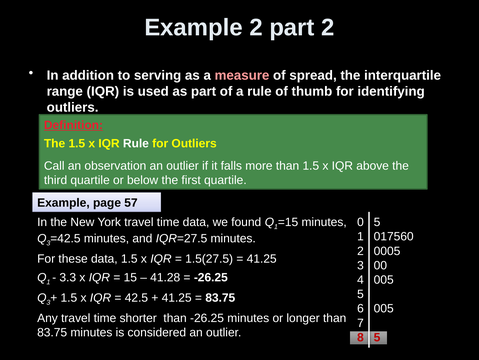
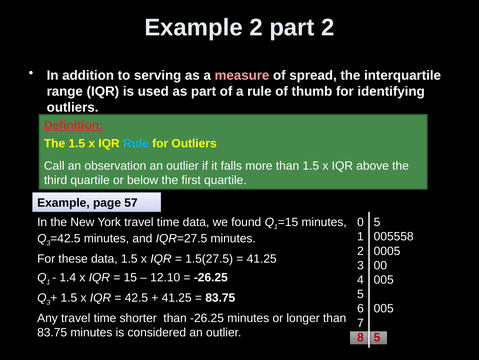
Rule colour: white -> light blue (136, 143)
017560: 017560 -> 005558 (394, 236)
3.3: 3.3 -> 1.4 (68, 277)
41.28: 41.28 -> 12.10 (165, 277)
